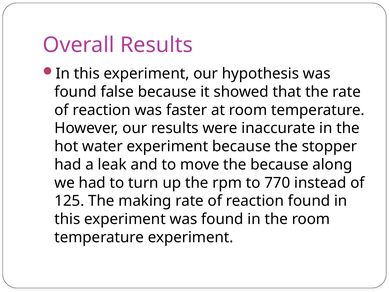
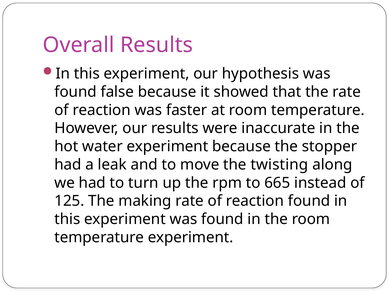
the because: because -> twisting (279, 164)
770: 770 -> 665 (277, 183)
